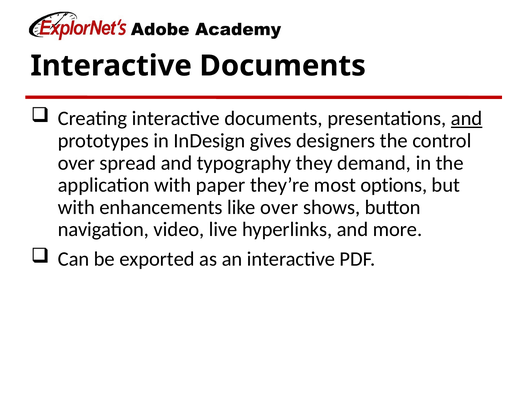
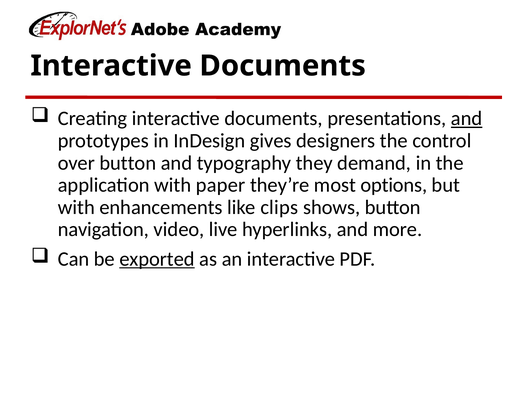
over spread: spread -> button (128, 163)
like over: over -> clips (279, 207)
exported underline: none -> present (157, 259)
